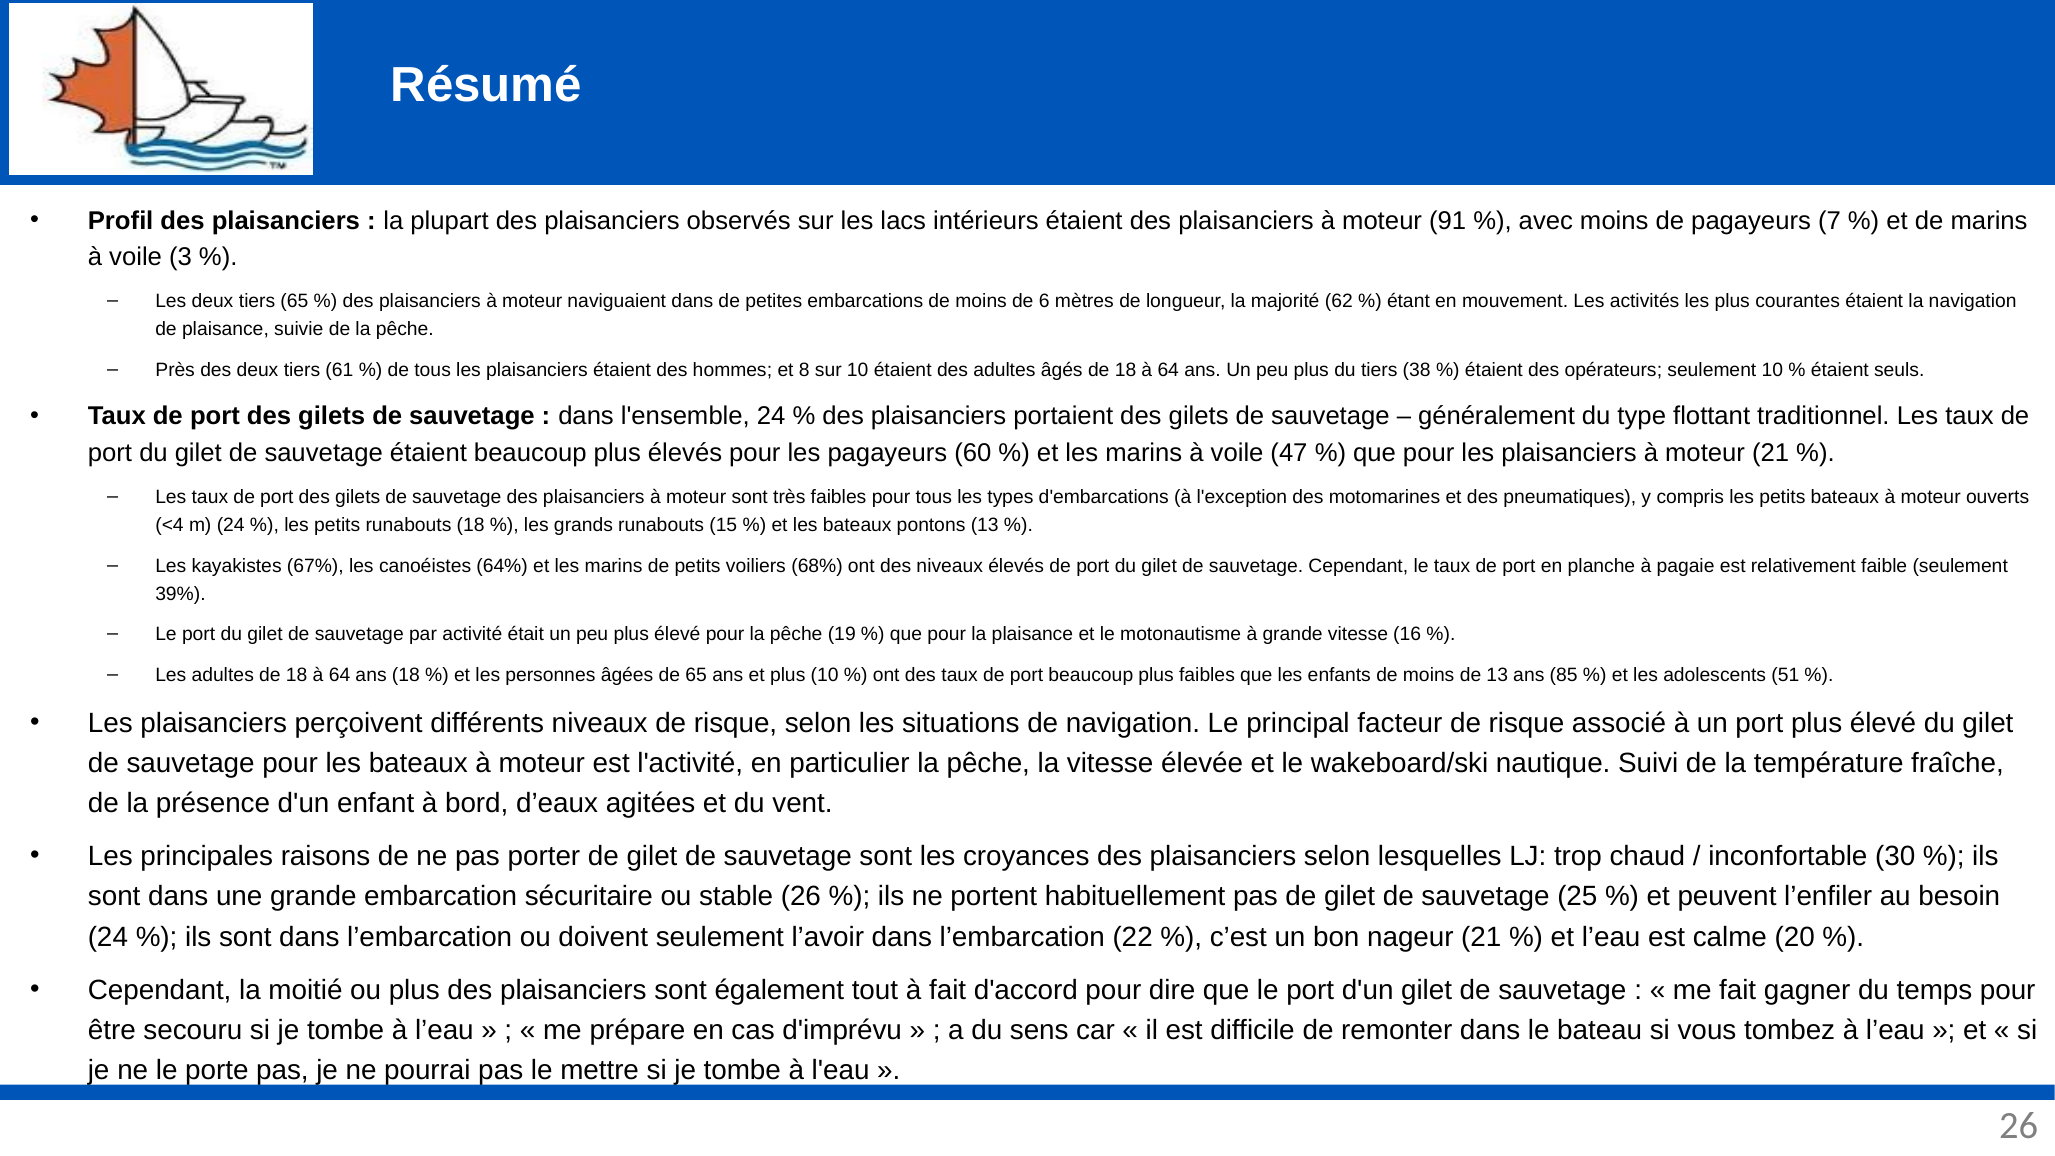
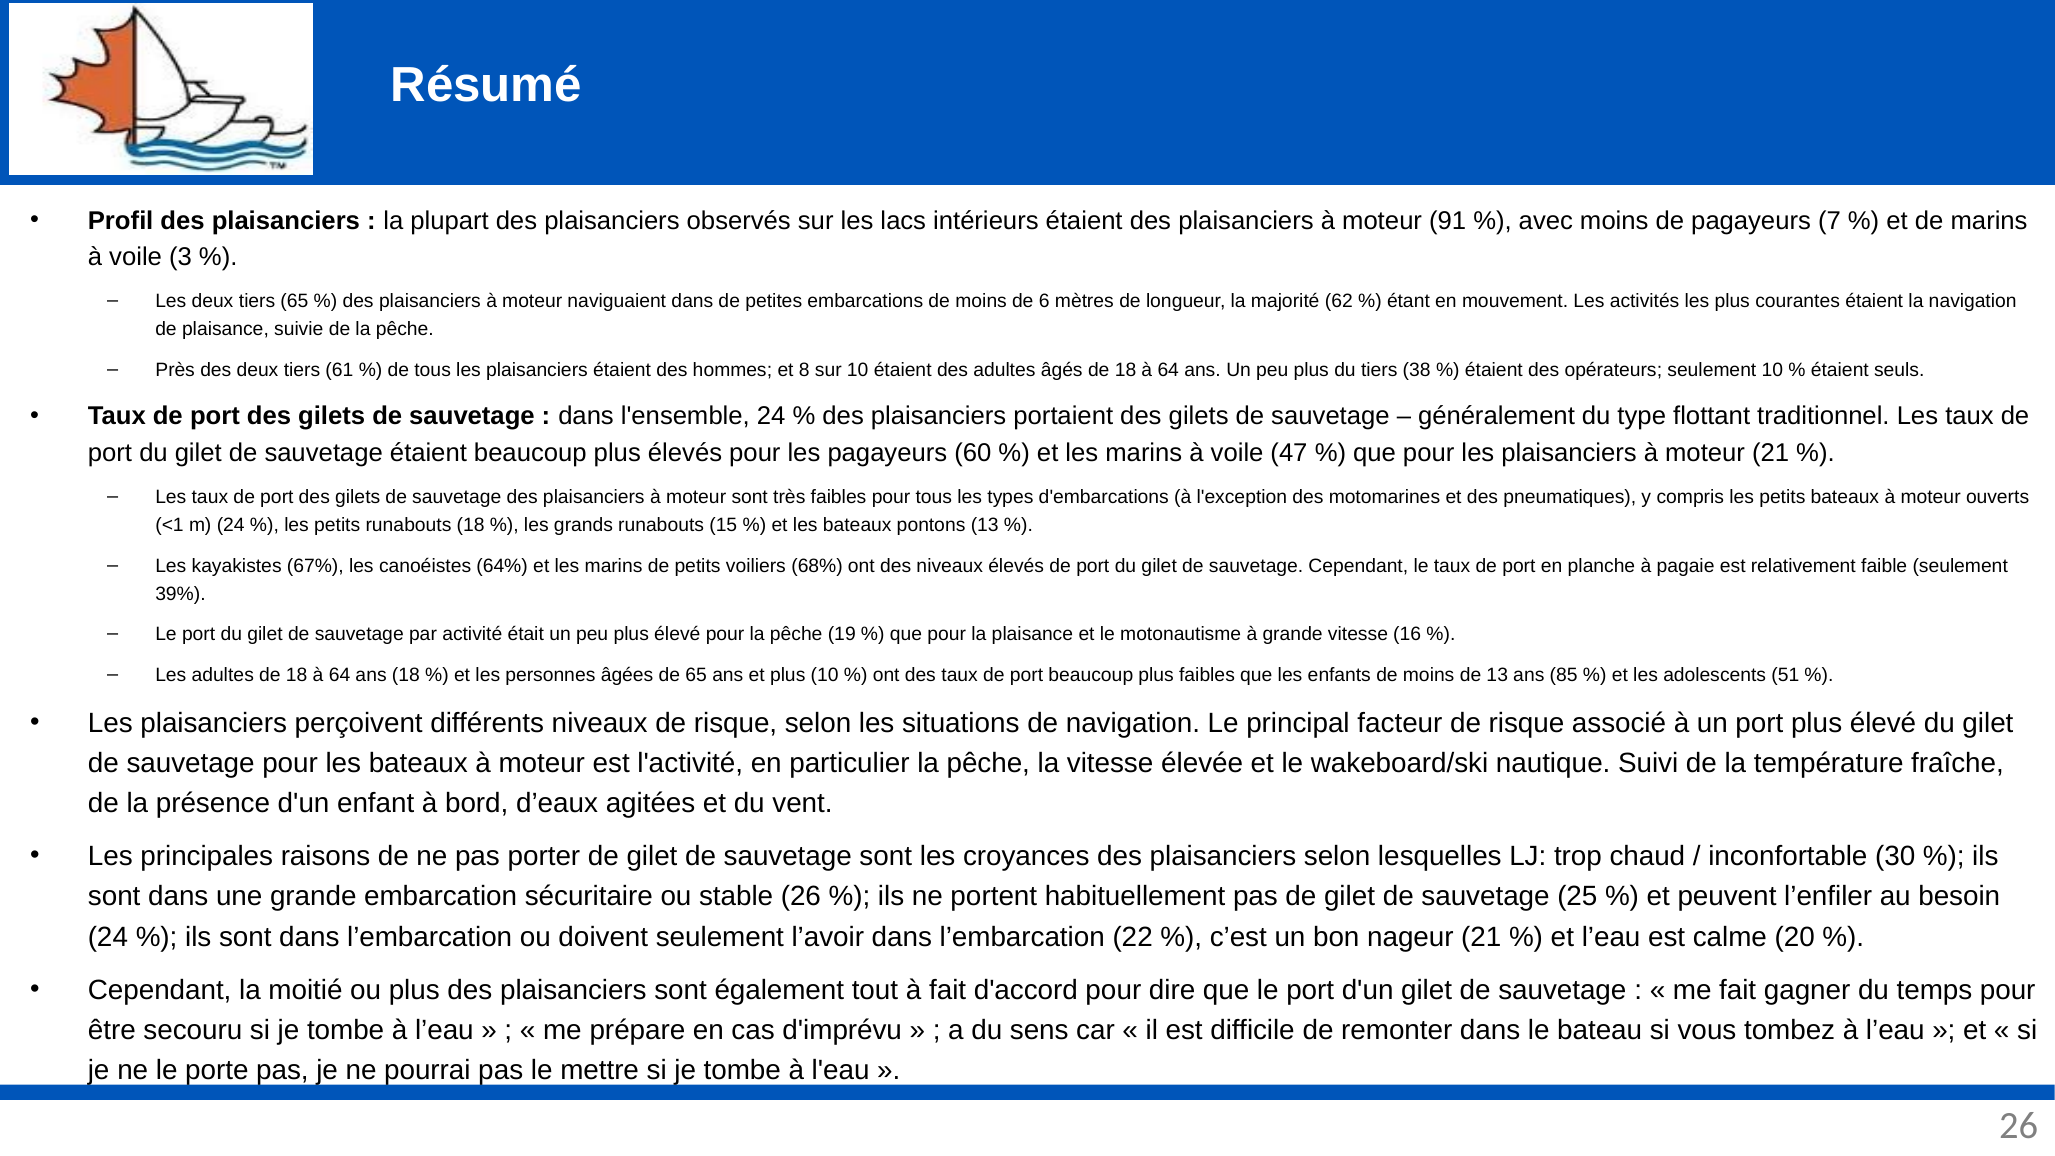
<4: <4 -> <1 (170, 525)
